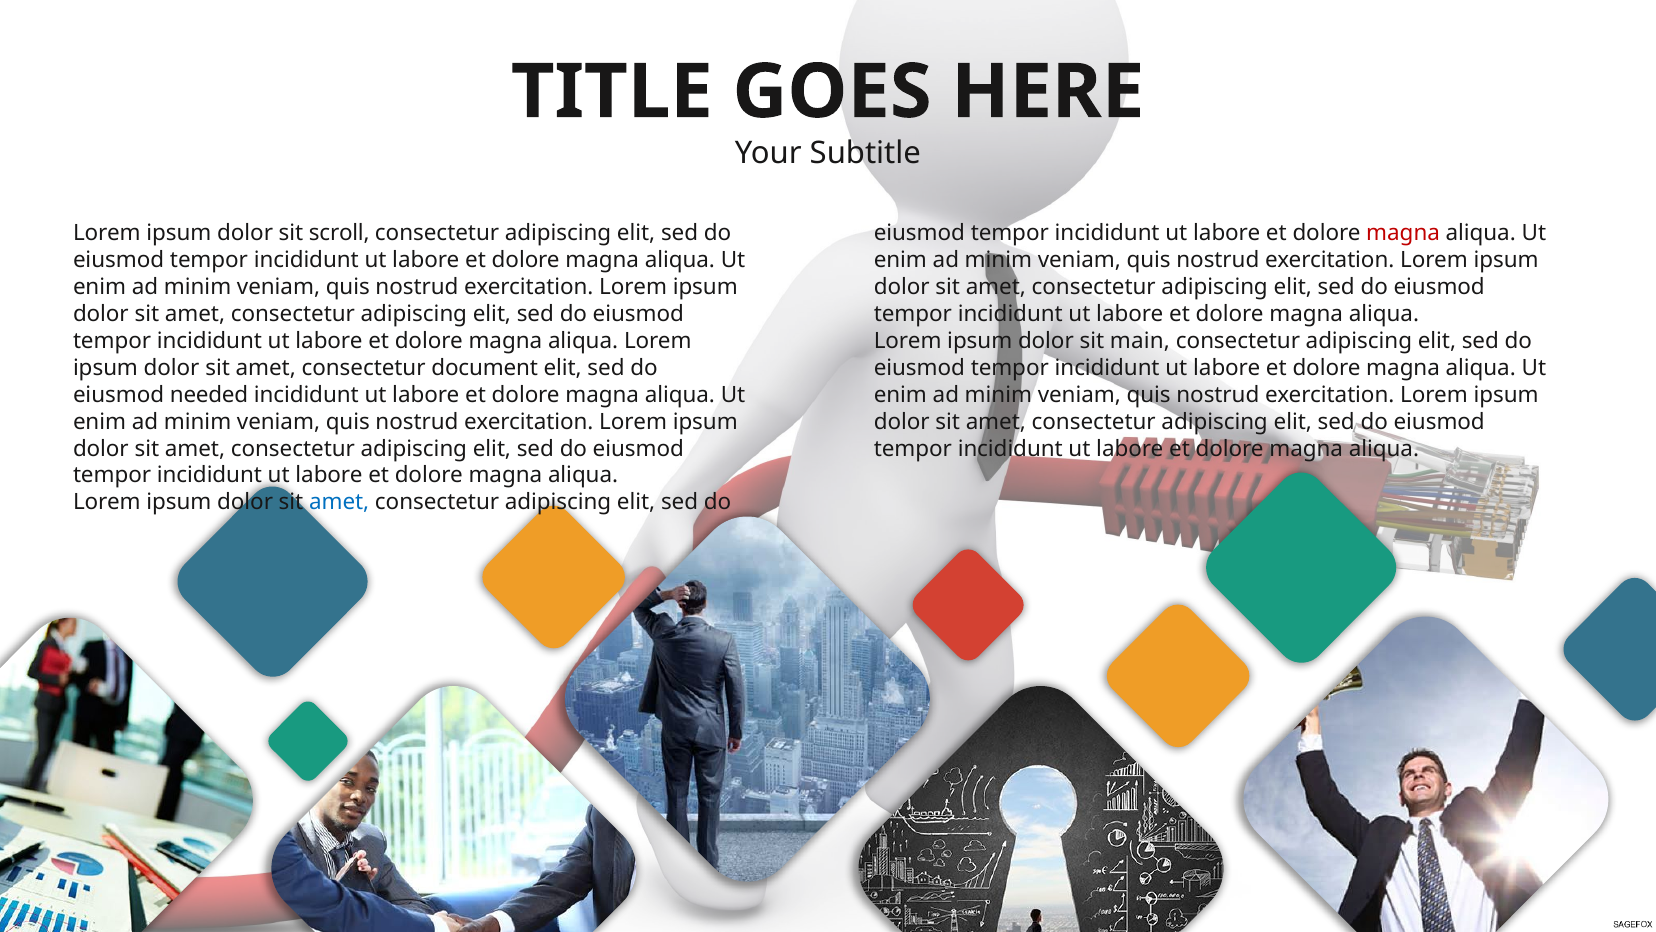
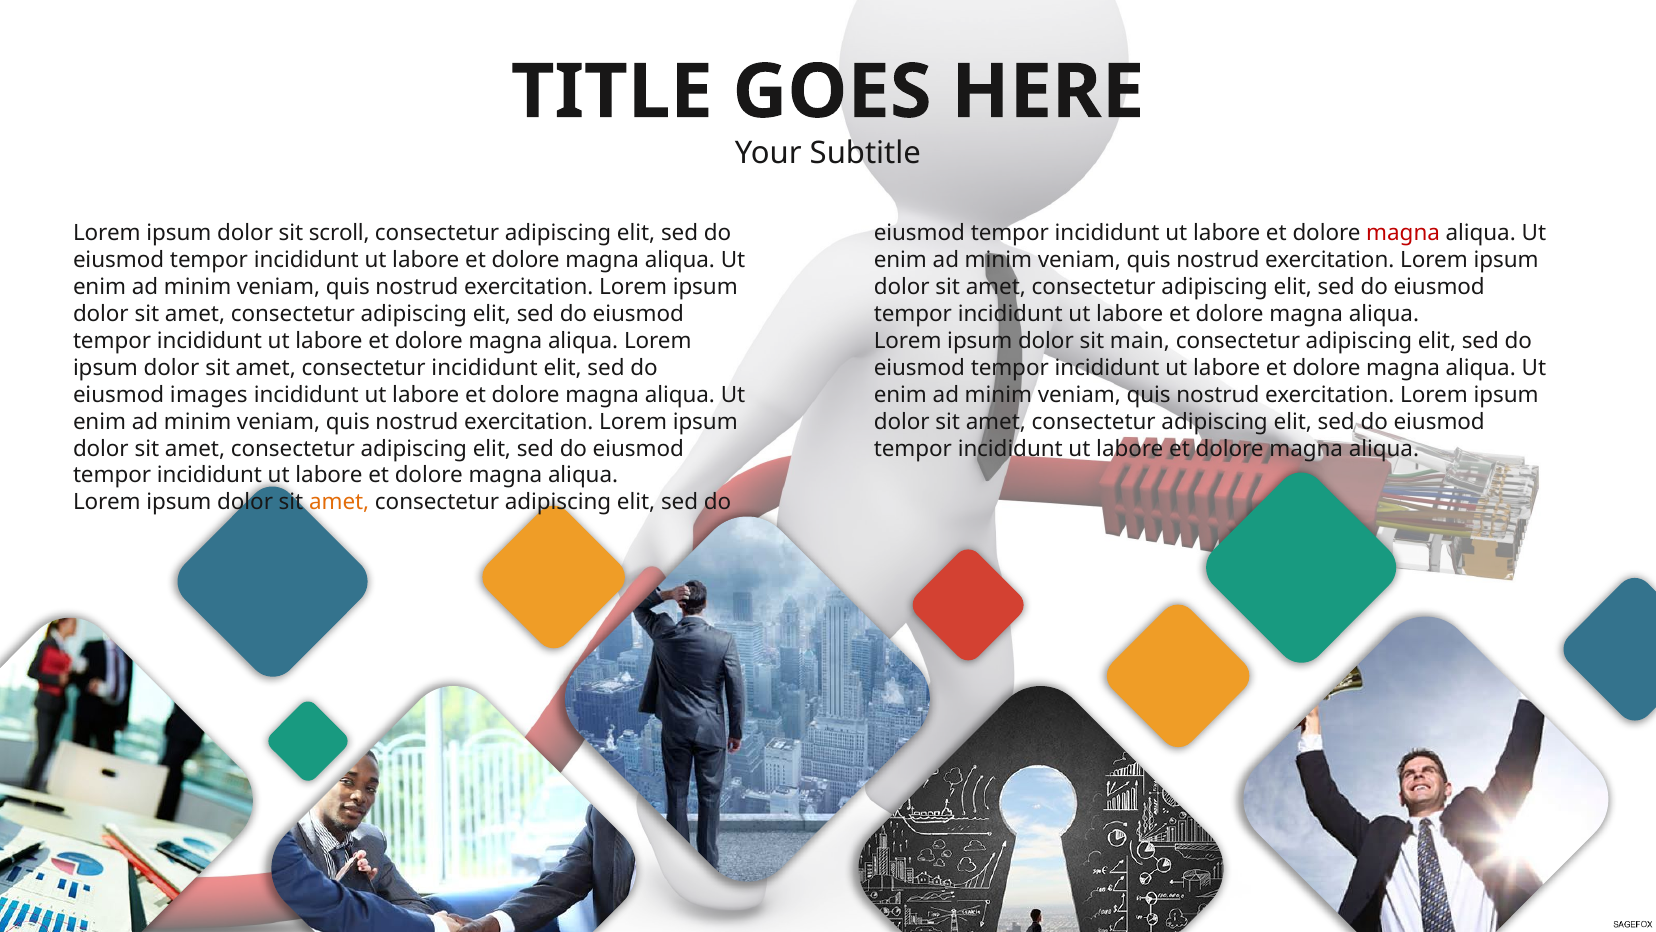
consectetur document: document -> incididunt (485, 368)
needed: needed -> images (209, 394)
amet colour: blue -> orange (339, 502)
